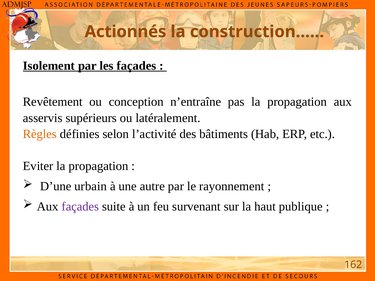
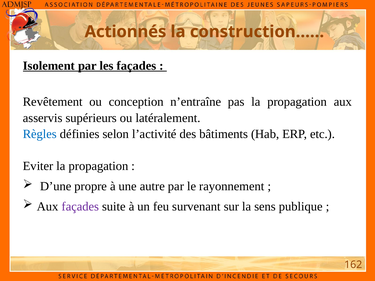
Règles colour: orange -> blue (40, 134)
urbain: urbain -> propre (91, 186)
haut: haut -> sens (265, 207)
